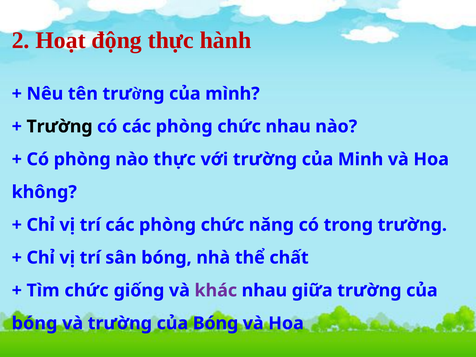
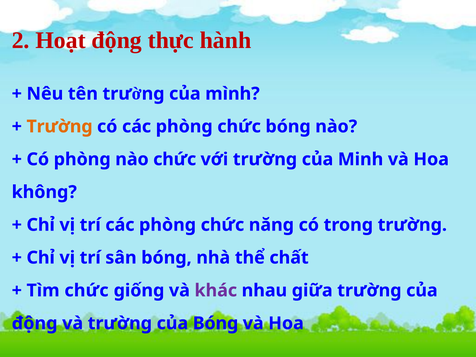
Trường colour: black -> orange (60, 127)
chức nhau: nhau -> bóng (288, 127)
thực: thực -> chức (175, 159)
bóng: bóng -> động (35, 323)
